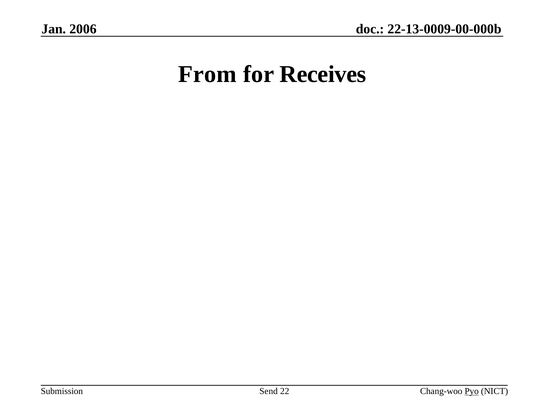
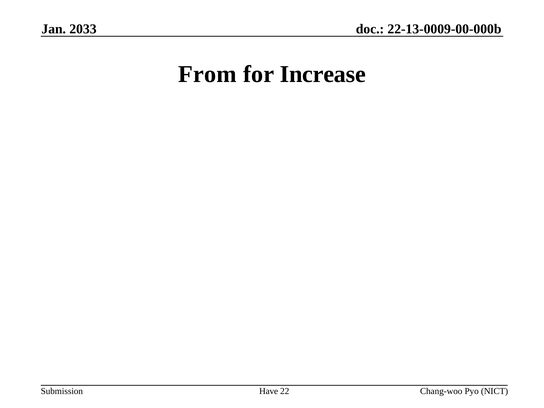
2006: 2006 -> 2033 (83, 29)
Receives: Receives -> Increase (323, 74)
Send: Send -> Have (269, 391)
Pyo underline: present -> none (472, 391)
